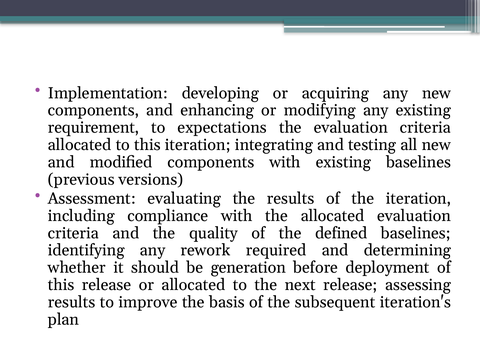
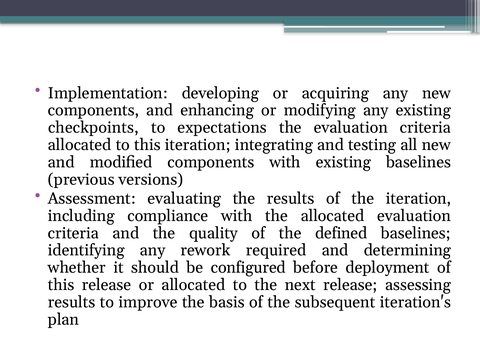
requirement: requirement -> checkpoints (93, 128)
generation: generation -> configured (248, 268)
